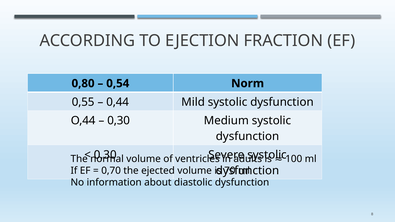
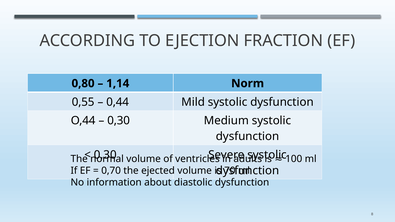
0,54: 0,54 -> 1,14 (118, 84)
